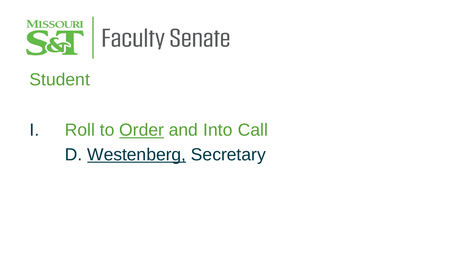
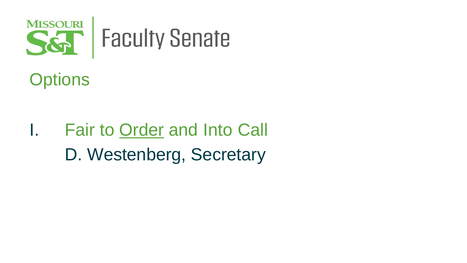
Student: Student -> Options (60, 80)
Roll: Roll -> Fair (80, 130)
Westenberg underline: present -> none (137, 155)
